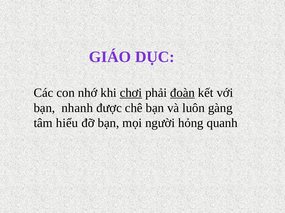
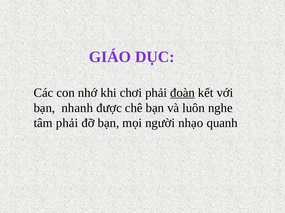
chơi underline: present -> none (131, 93)
gàng: gàng -> nghe (220, 108)
tâm hiểu: hiểu -> phải (67, 123)
hỏng: hỏng -> nhạo (191, 123)
